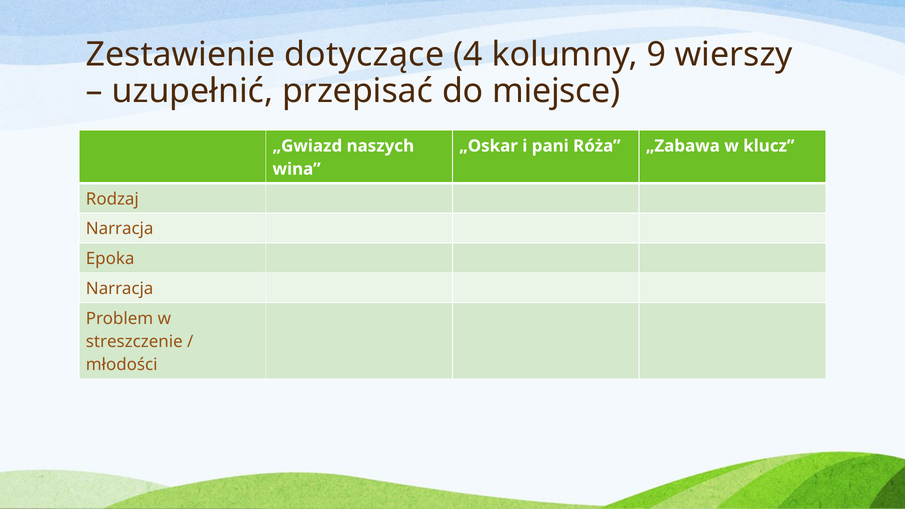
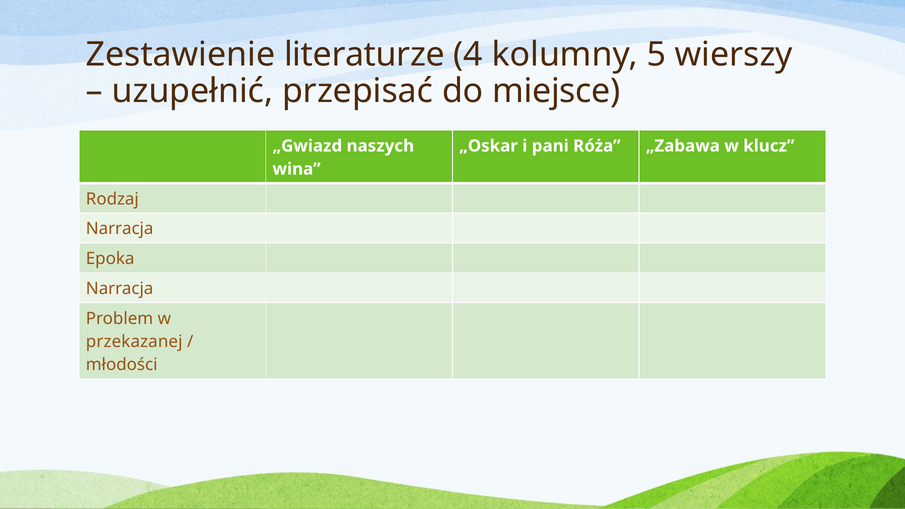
dotyczące: dotyczące -> literaturze (364, 55)
9: 9 -> 5 (656, 55)
streszczenie: streszczenie -> przekazanej (134, 342)
